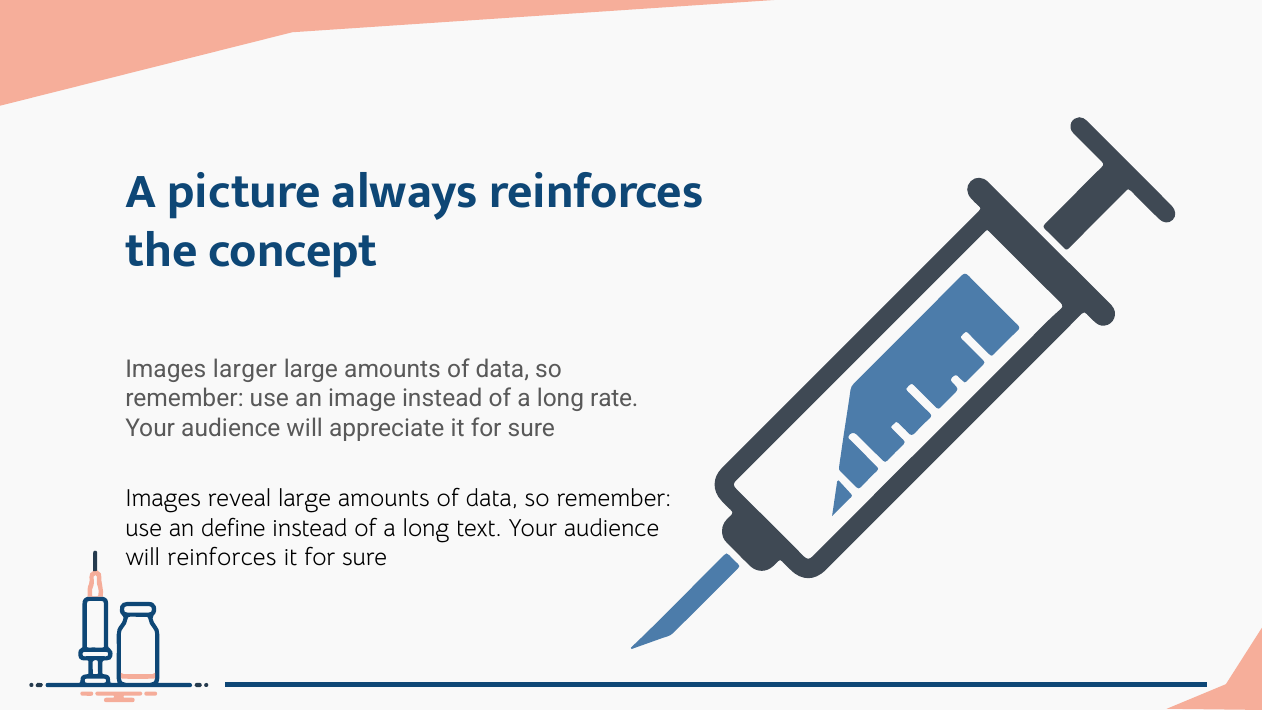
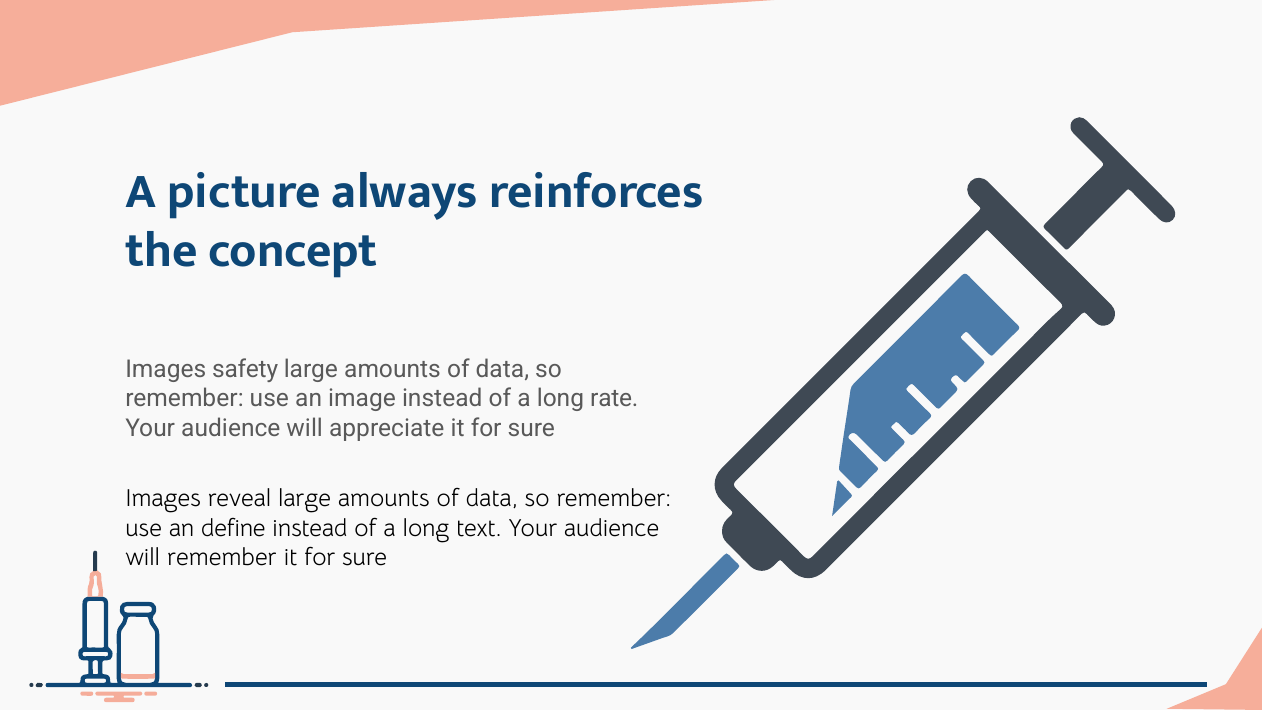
larger: larger -> safety (245, 369)
will reinforces: reinforces -> remember (222, 558)
